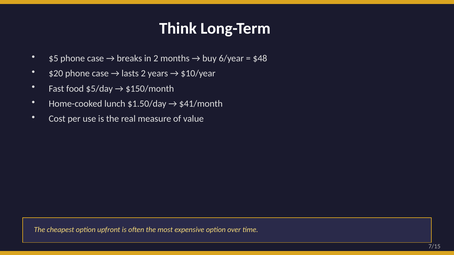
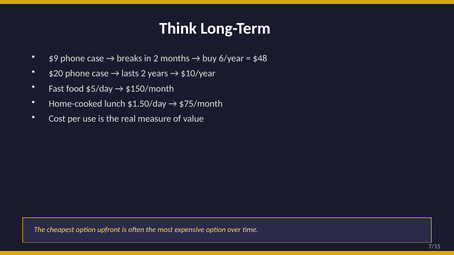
$5: $5 -> $9 (54, 58)
$41/month: $41/month -> $75/month (201, 104)
